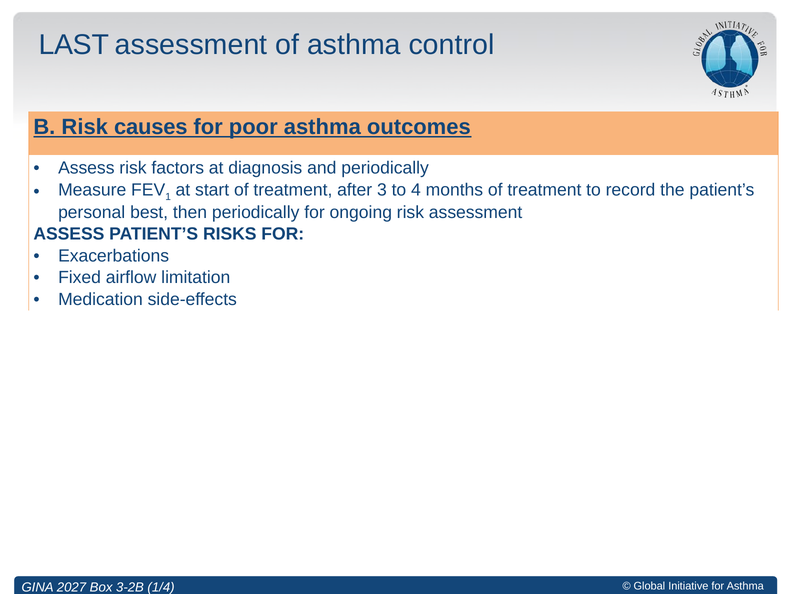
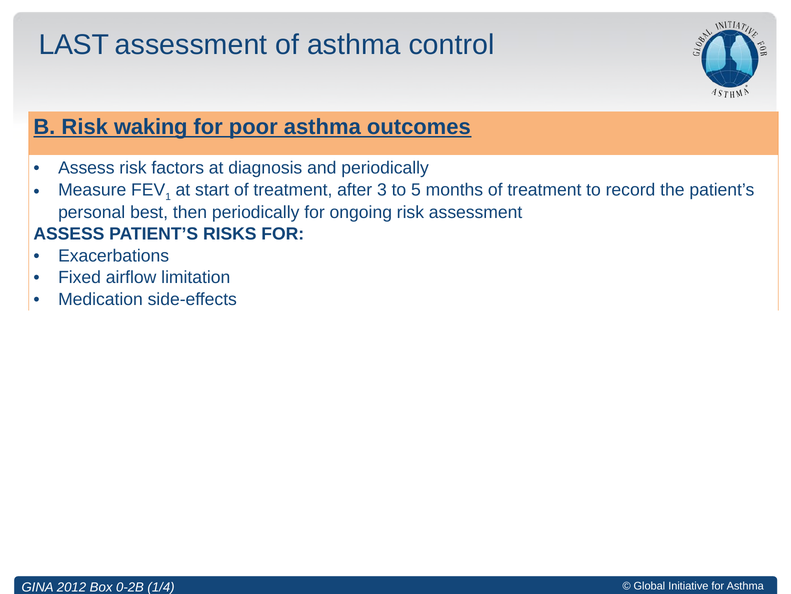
causes: causes -> waking (151, 127)
4: 4 -> 5 (416, 190)
2027: 2027 -> 2012 (71, 587)
3-2B: 3-2B -> 0-2B (130, 587)
